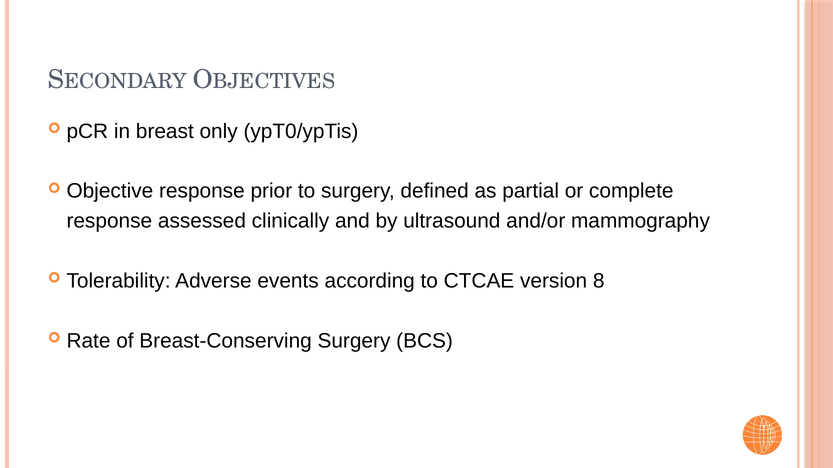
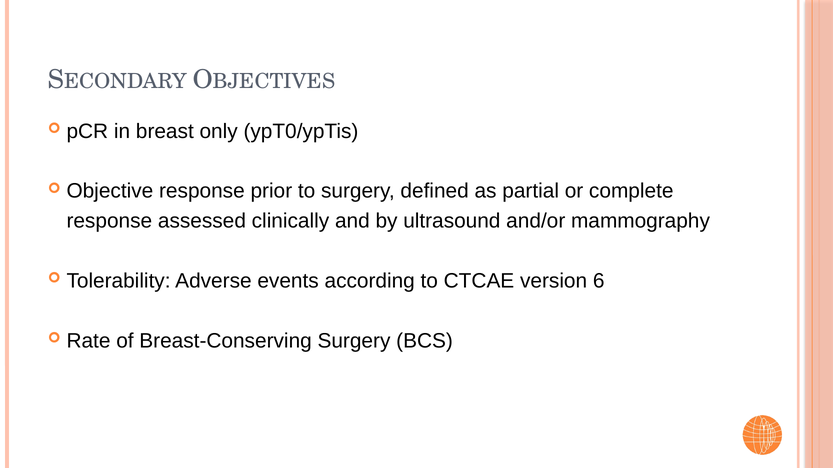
8: 8 -> 6 (599, 281)
